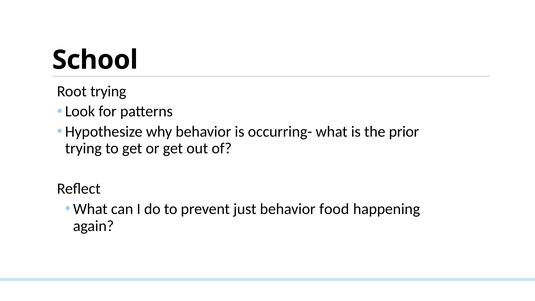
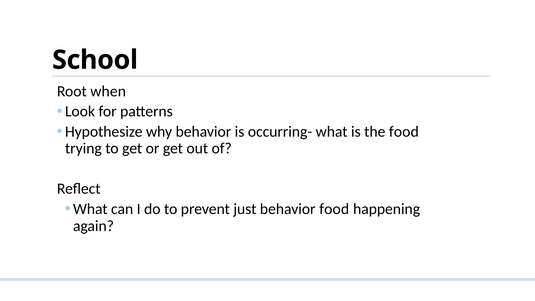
Root trying: trying -> when (108, 91)
the prior: prior -> food (404, 132)
